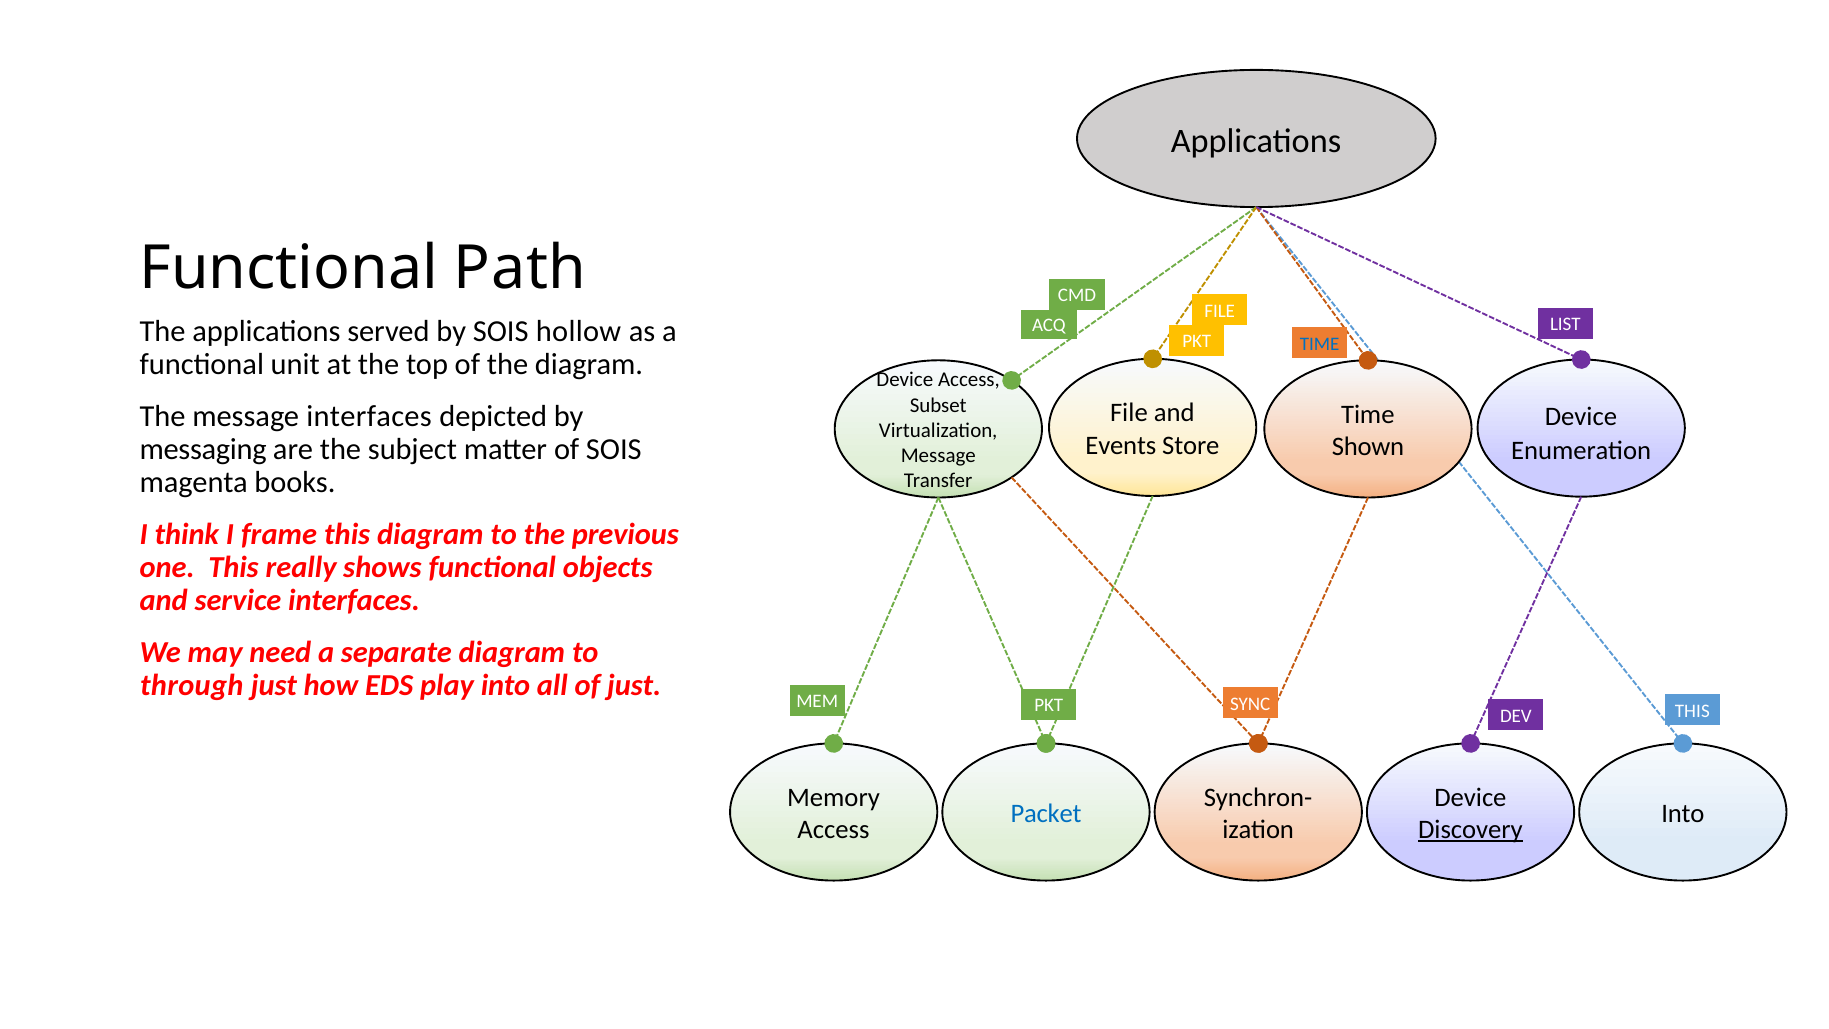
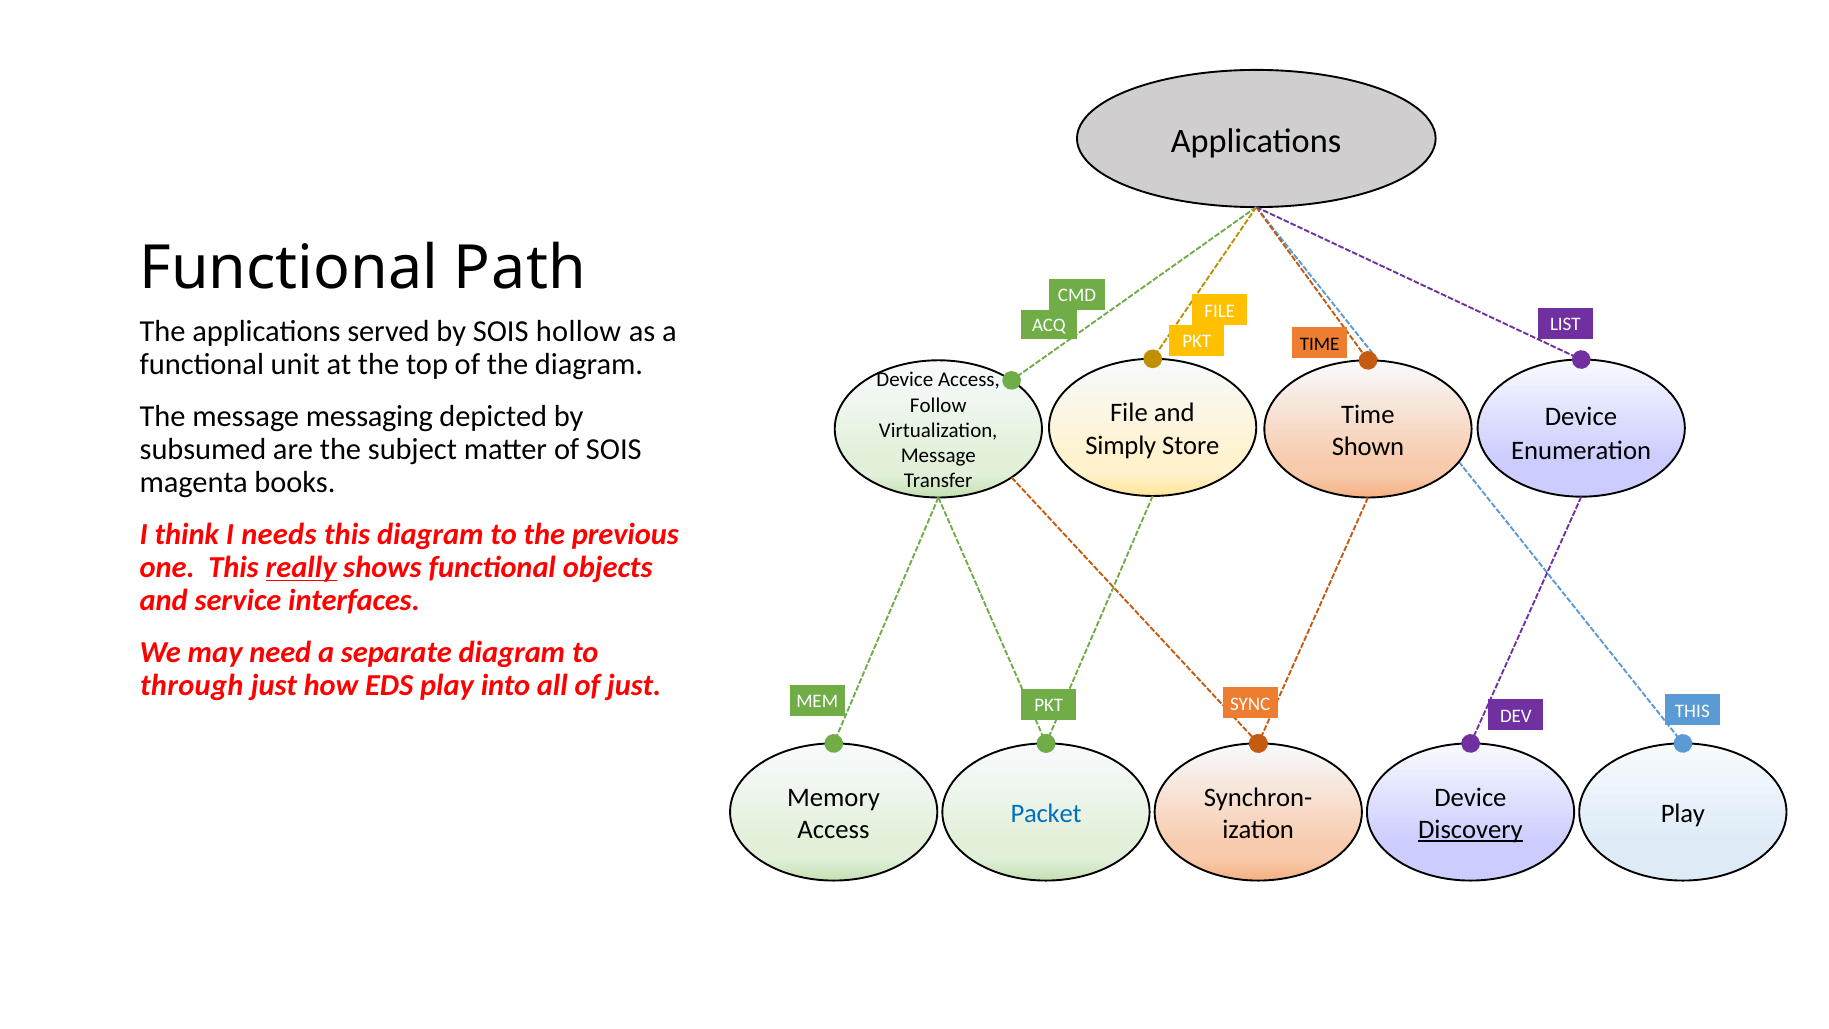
TIME colour: blue -> black (1320, 344)
Subset: Subset -> Follow (938, 405)
message interfaces: interfaces -> messaging (369, 417)
Events: Events -> Simply (1121, 445)
messaging: messaging -> subsumed (203, 449)
frame: frame -> needs (279, 534)
really underline: none -> present (301, 567)
Into: Into -> Play (1683, 814)
